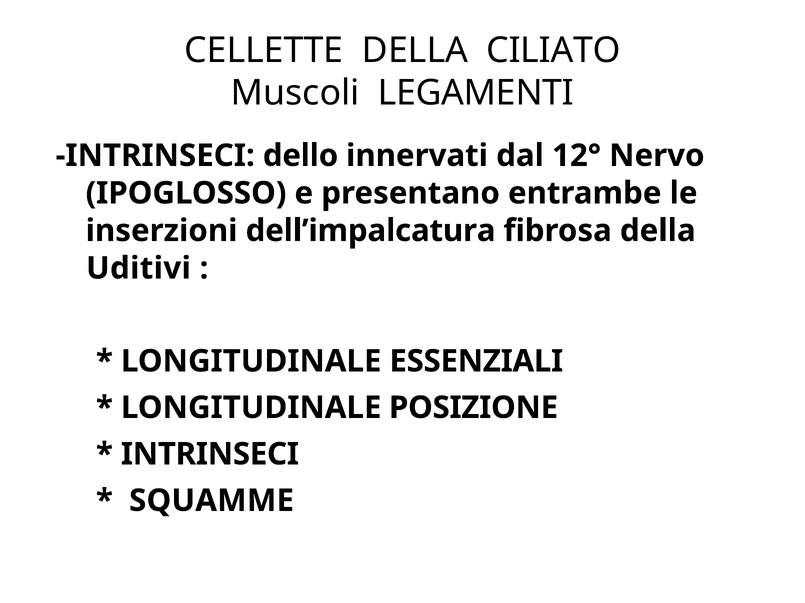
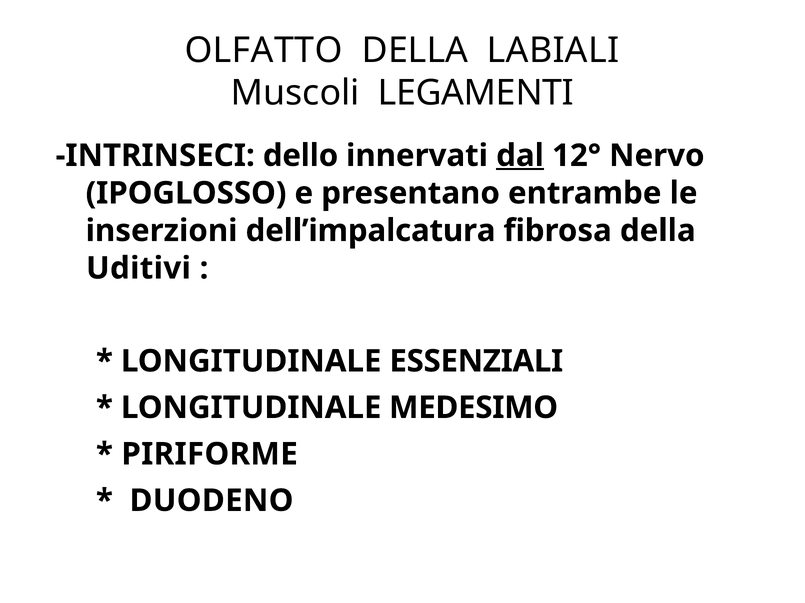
CELLETTE: CELLETTE -> OLFATTO (264, 50)
CILIATO: CILIATO -> LABIALI (553, 50)
dal underline: none -> present (520, 156)
POSIZIONE: POSIZIONE -> MEDESIMO (474, 408)
INTRINSECI: INTRINSECI -> PIRIFORME (210, 455)
SQUAMME: SQUAMME -> DUODENO (212, 501)
